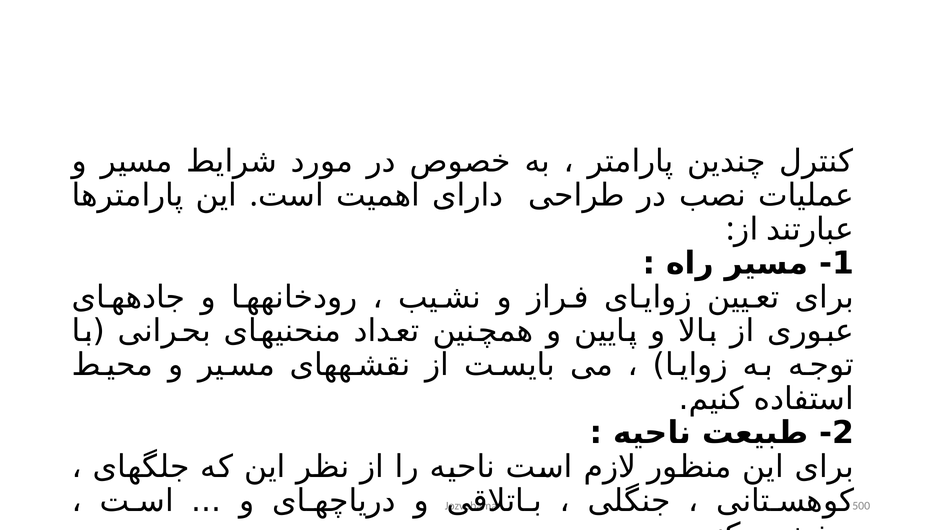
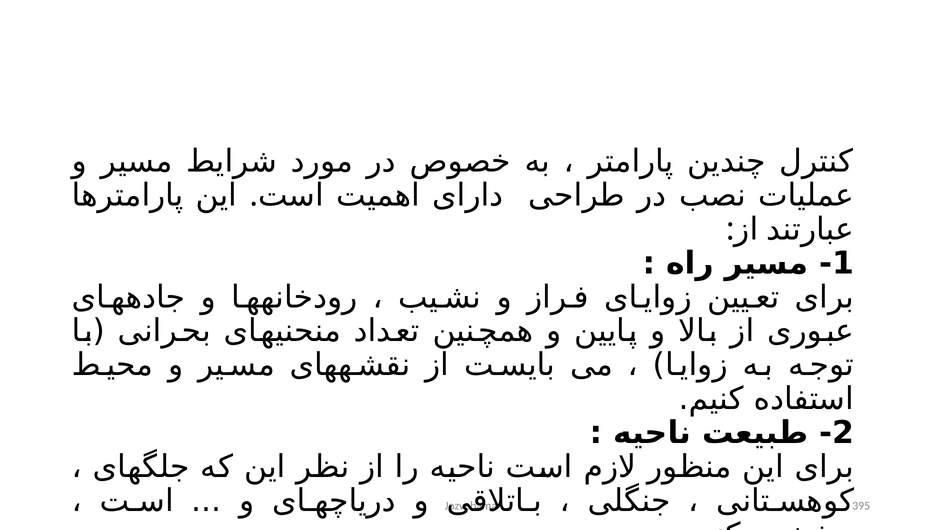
500: 500 -> 395 (861, 506)
